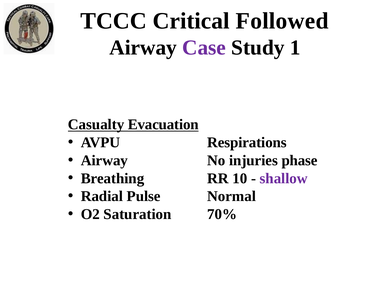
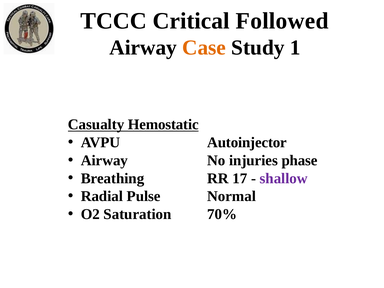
Case colour: purple -> orange (204, 48)
Evacuation: Evacuation -> Hemostatic (163, 125)
Respirations: Respirations -> Autoinjector (247, 142)
10: 10 -> 17 (240, 178)
